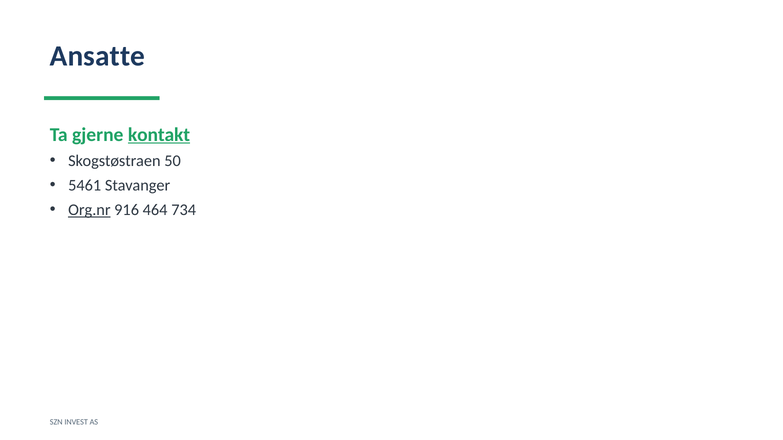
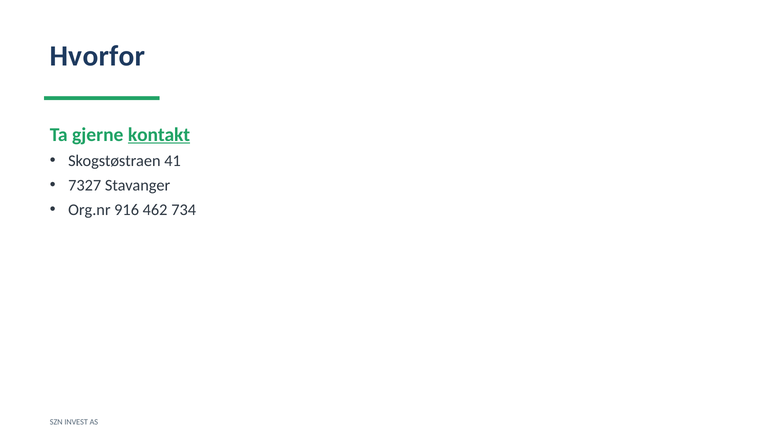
Ansatte: Ansatte -> Hvorfor (97, 56)
50: 50 -> 41 (173, 161)
5461: 5461 -> 7327 (85, 185)
Org.nr underline: present -> none (89, 210)
464: 464 -> 462 (155, 210)
